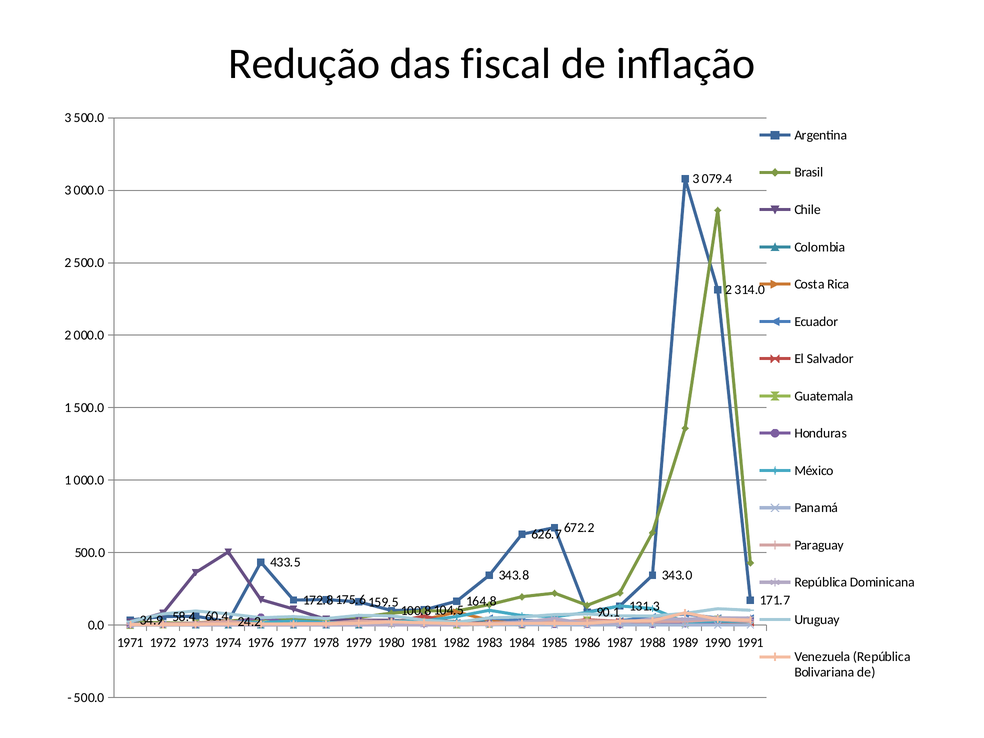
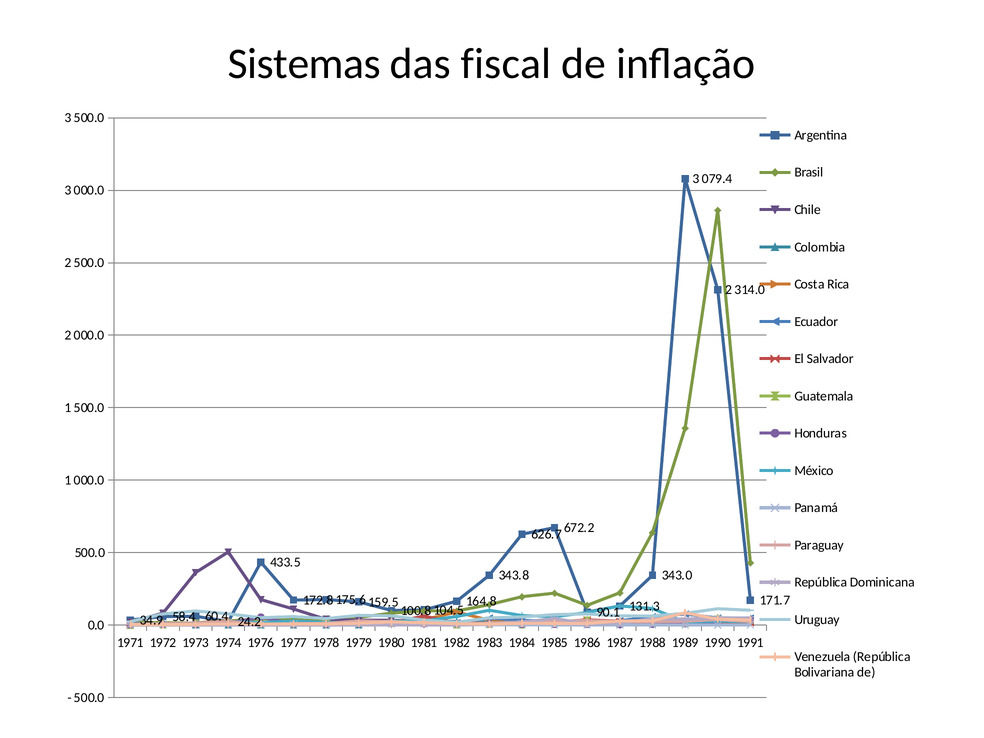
Redução: Redução -> Sistemas (304, 64)
